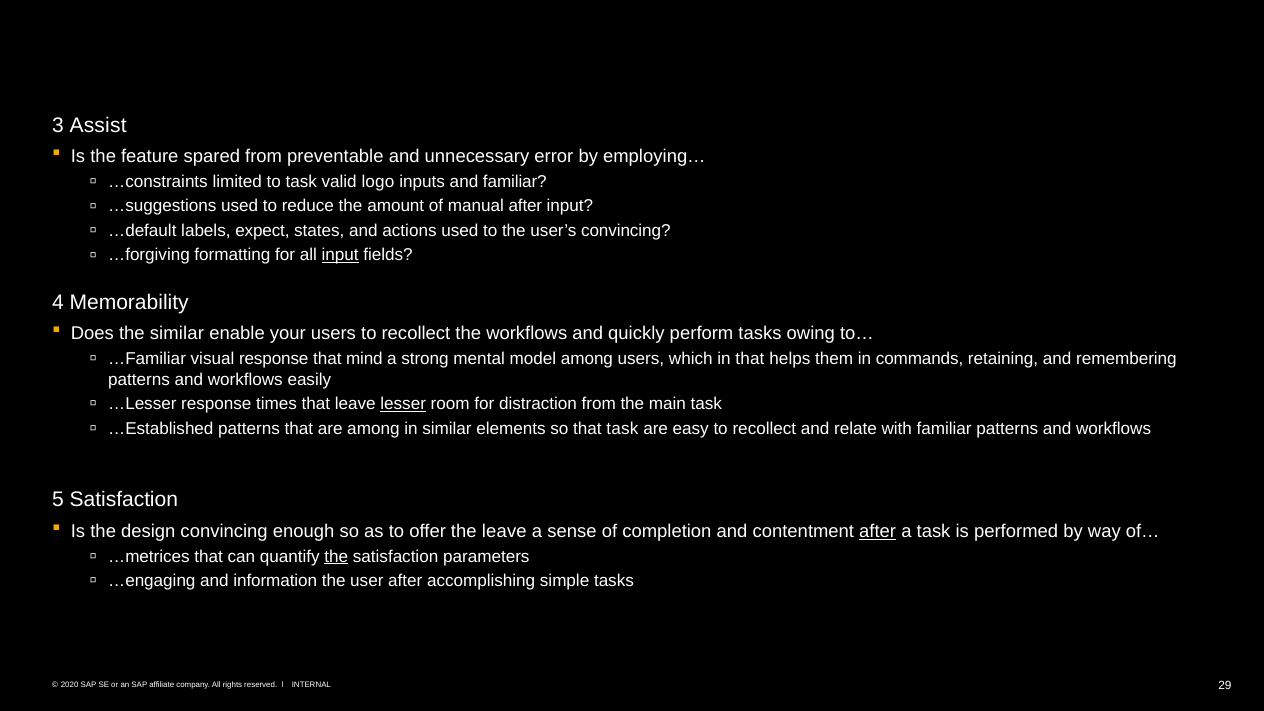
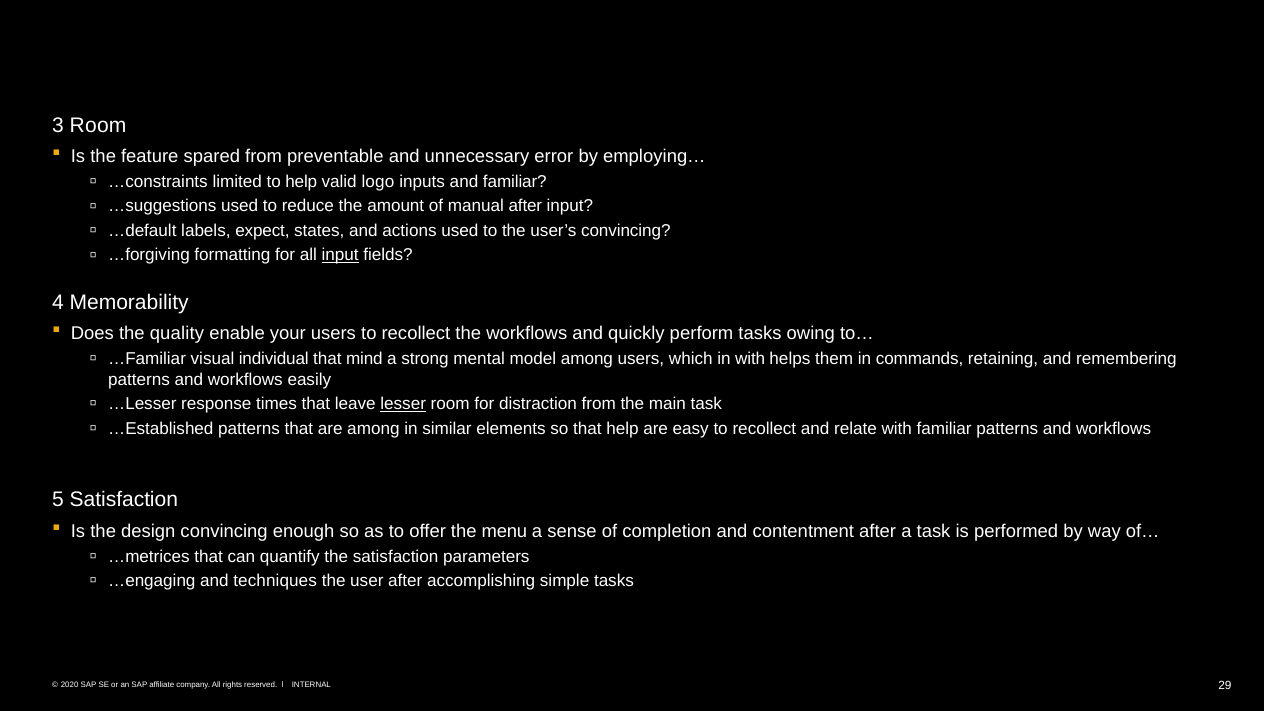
3 Assist: Assist -> Room (98, 125)
to task: task -> help (301, 182)
the similar: similar -> quality (177, 334)
visual response: response -> individual (274, 359)
in that: that -> with (750, 359)
that task: task -> help (622, 428)
the leave: leave -> menu (504, 531)
after underline: present -> none (878, 531)
the underline: present -> none (336, 556)
information: information -> techniques (275, 581)
